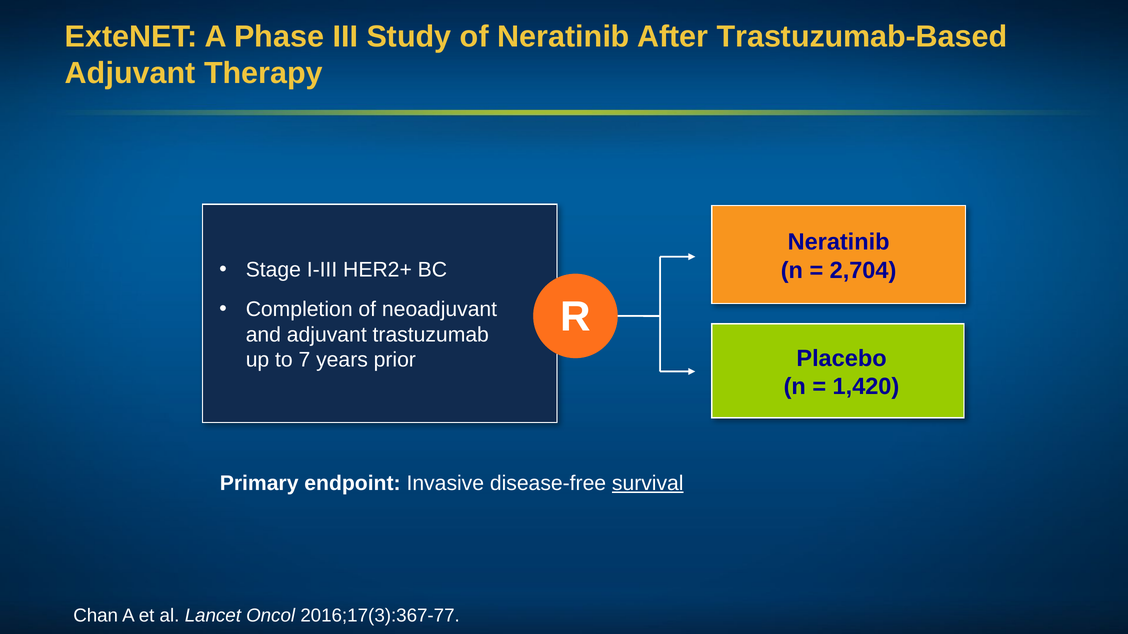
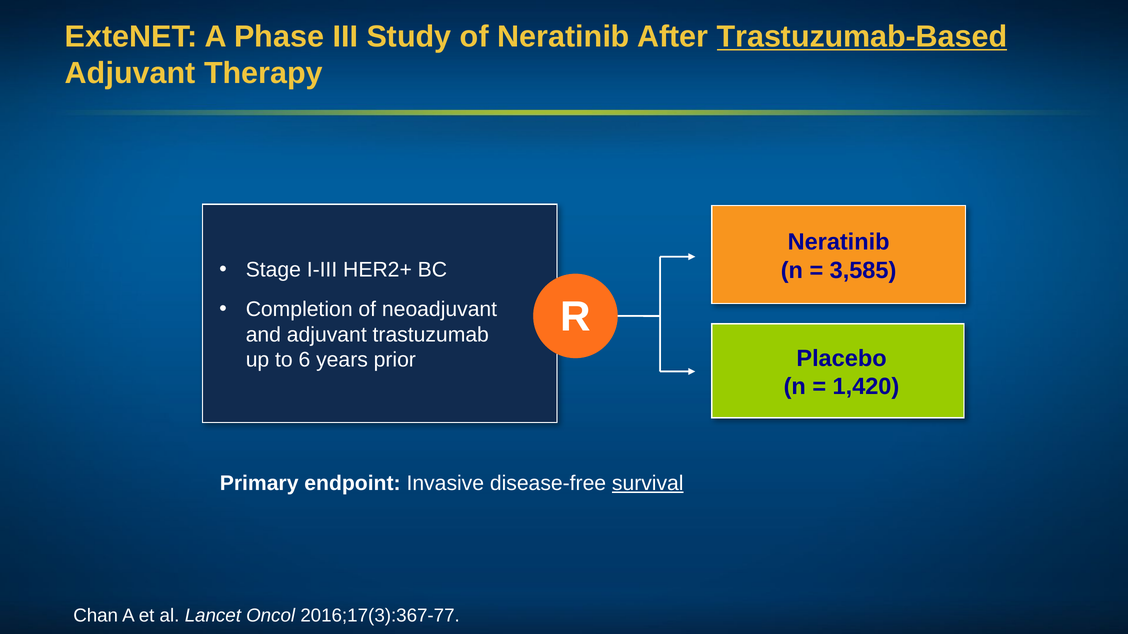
Trastuzumab-Based underline: none -> present (862, 37)
2,704: 2,704 -> 3,585 (863, 271)
7: 7 -> 6 (304, 360)
